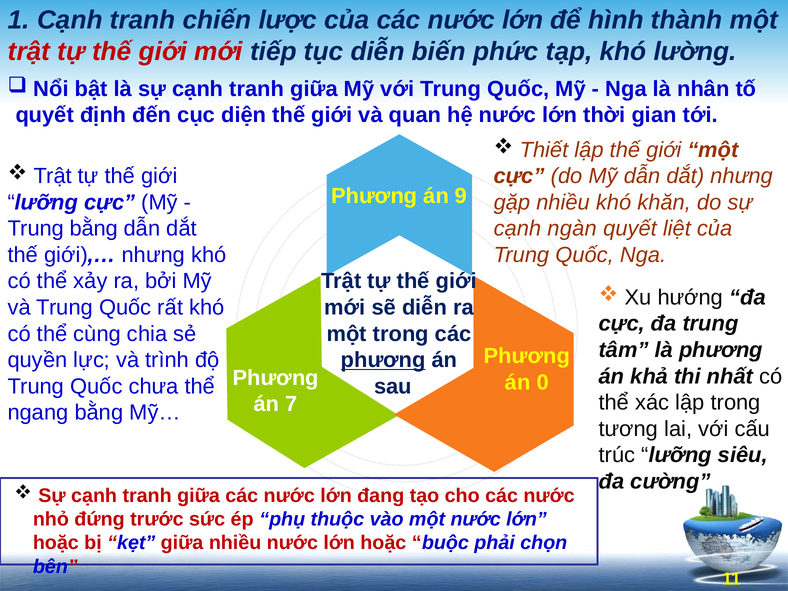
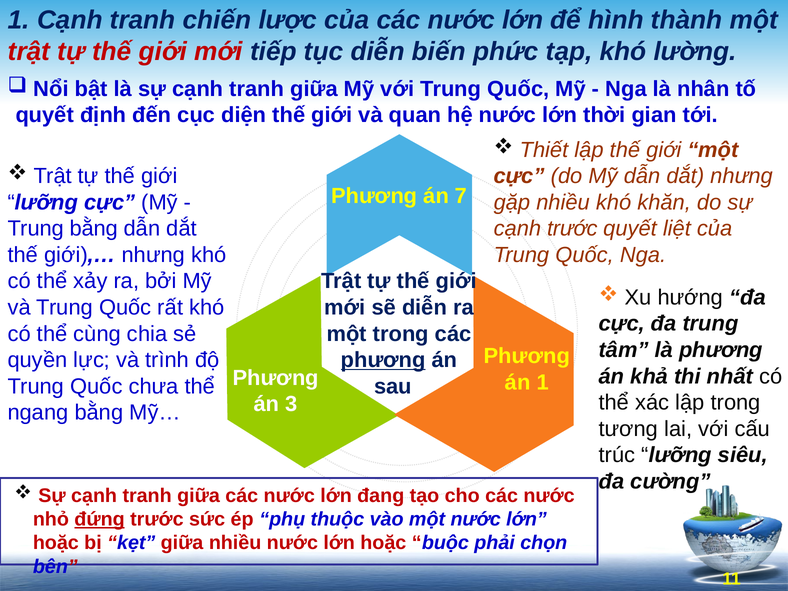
9: 9 -> 7 (461, 196)
cạnh ngàn: ngàn -> trước (572, 229)
án 0: 0 -> 1 (543, 383)
7: 7 -> 3 (292, 404)
đứng underline: none -> present (100, 519)
